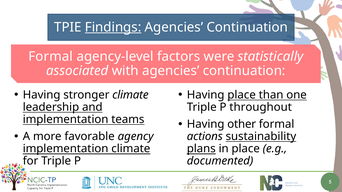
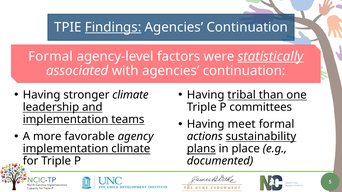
statistically underline: none -> present (271, 57)
Having place: place -> tribal (242, 95)
throughout: throughout -> committees (261, 107)
other: other -> meet (242, 124)
